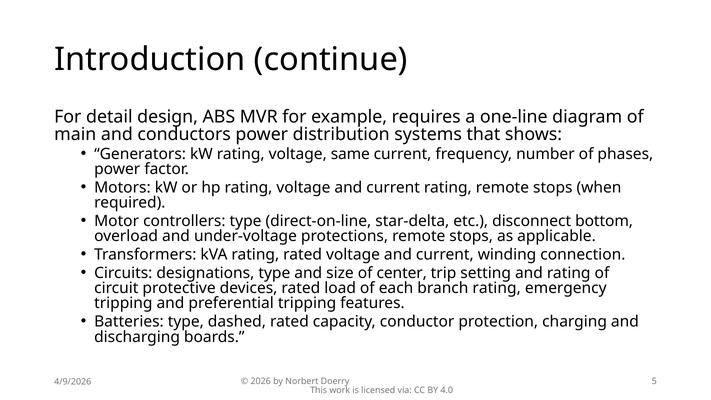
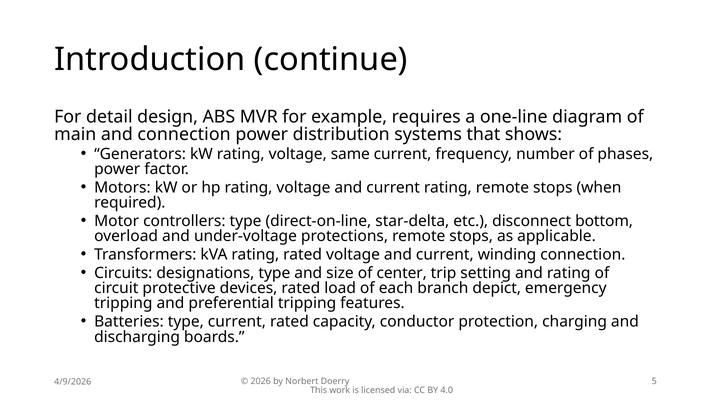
and conductors: conductors -> connection (184, 134)
branch rating: rating -> depict (497, 288)
type dashed: dashed -> current (237, 322)
